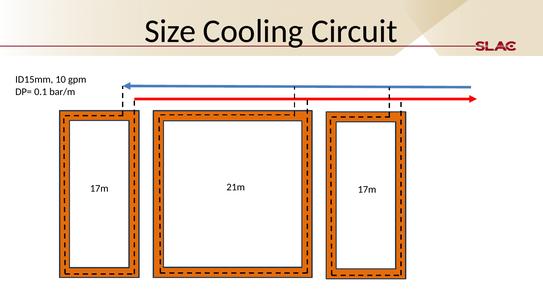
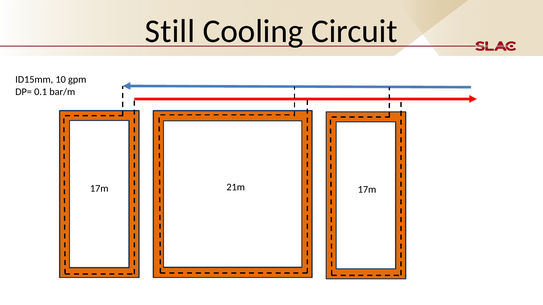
Size: Size -> Still (170, 31)
